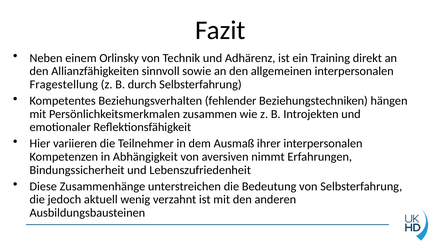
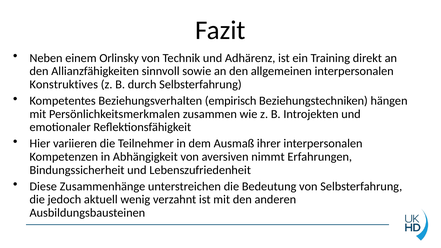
Fragestellung: Fragestellung -> Konstruktives (64, 84)
fehlender: fehlender -> empirisch (231, 101)
